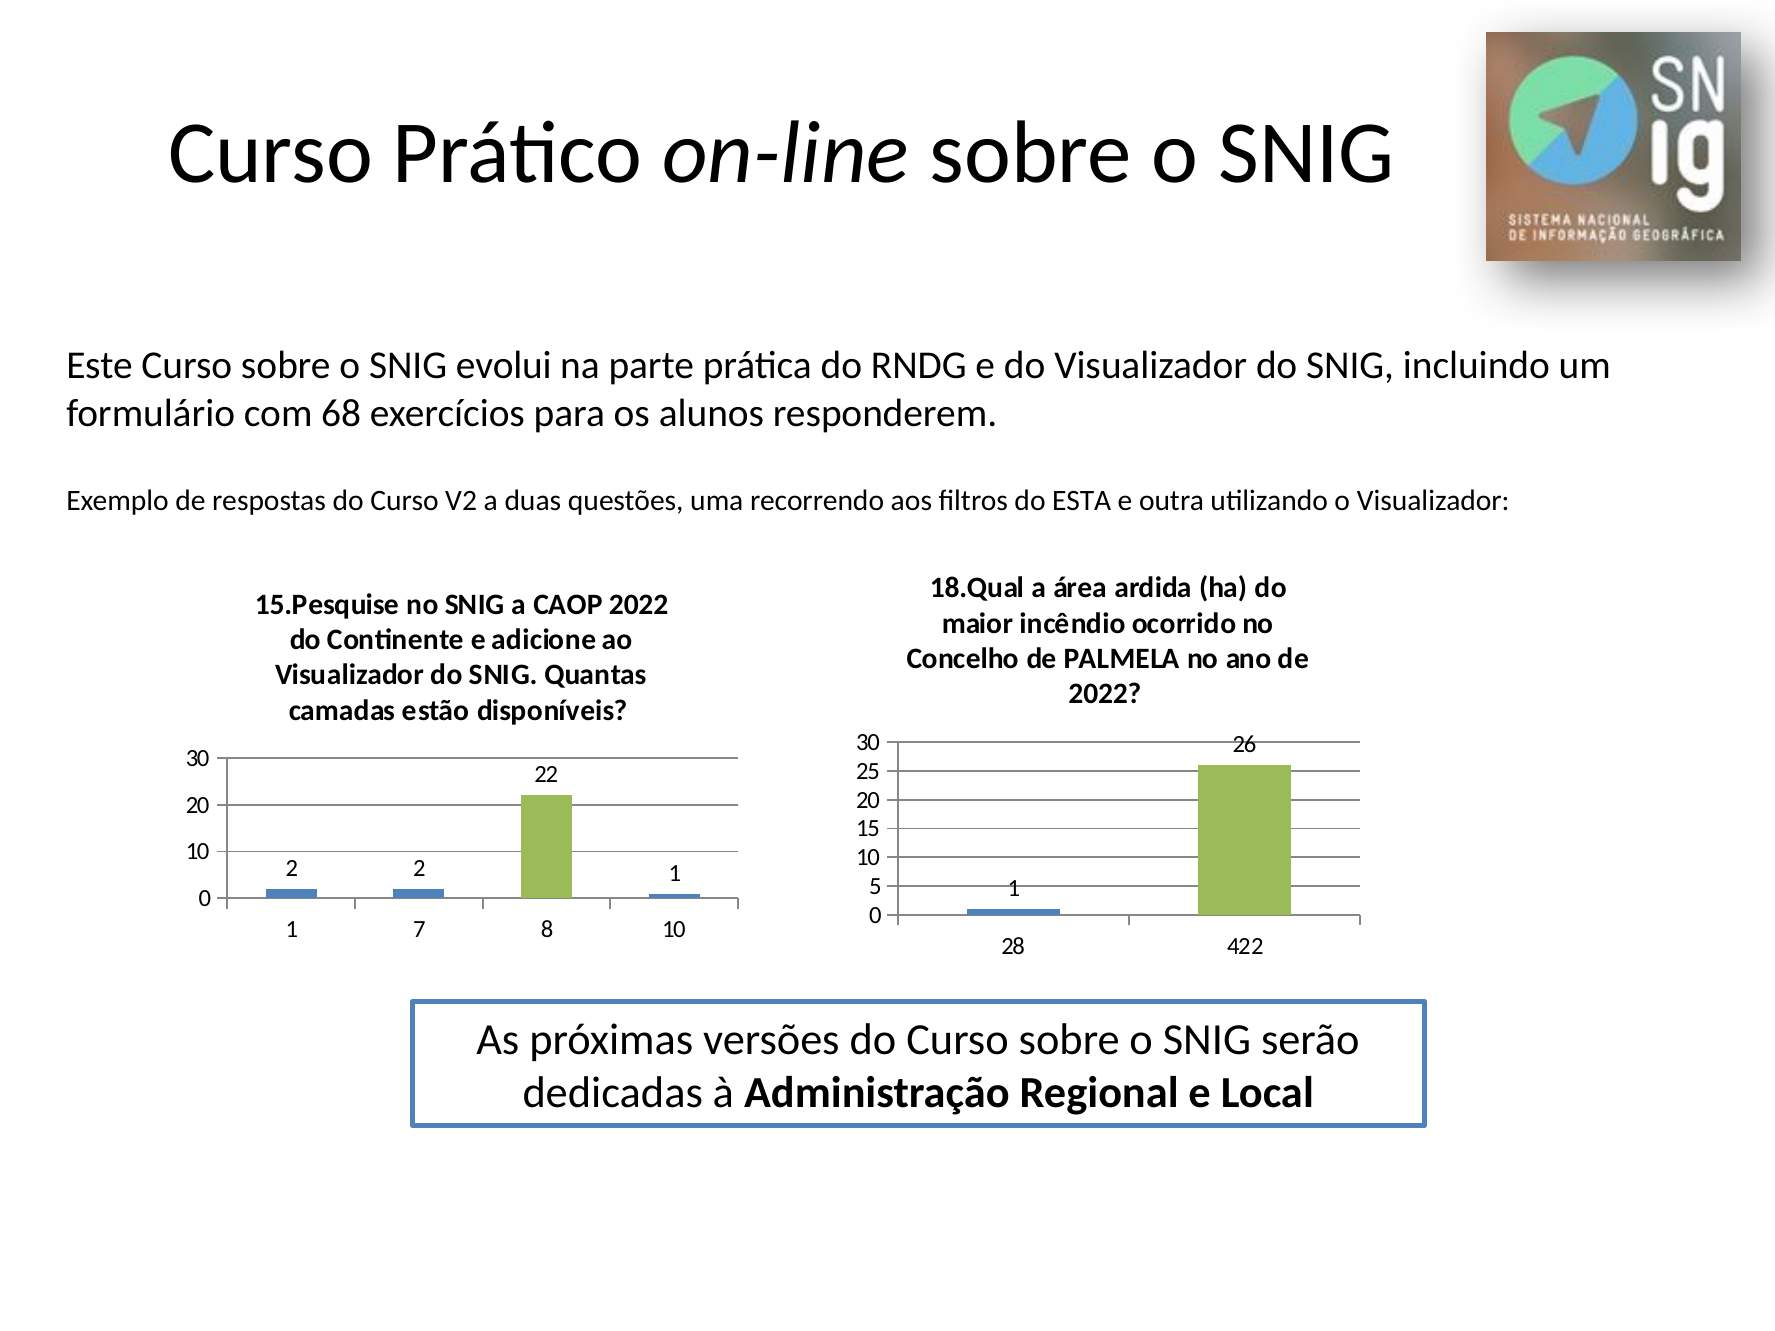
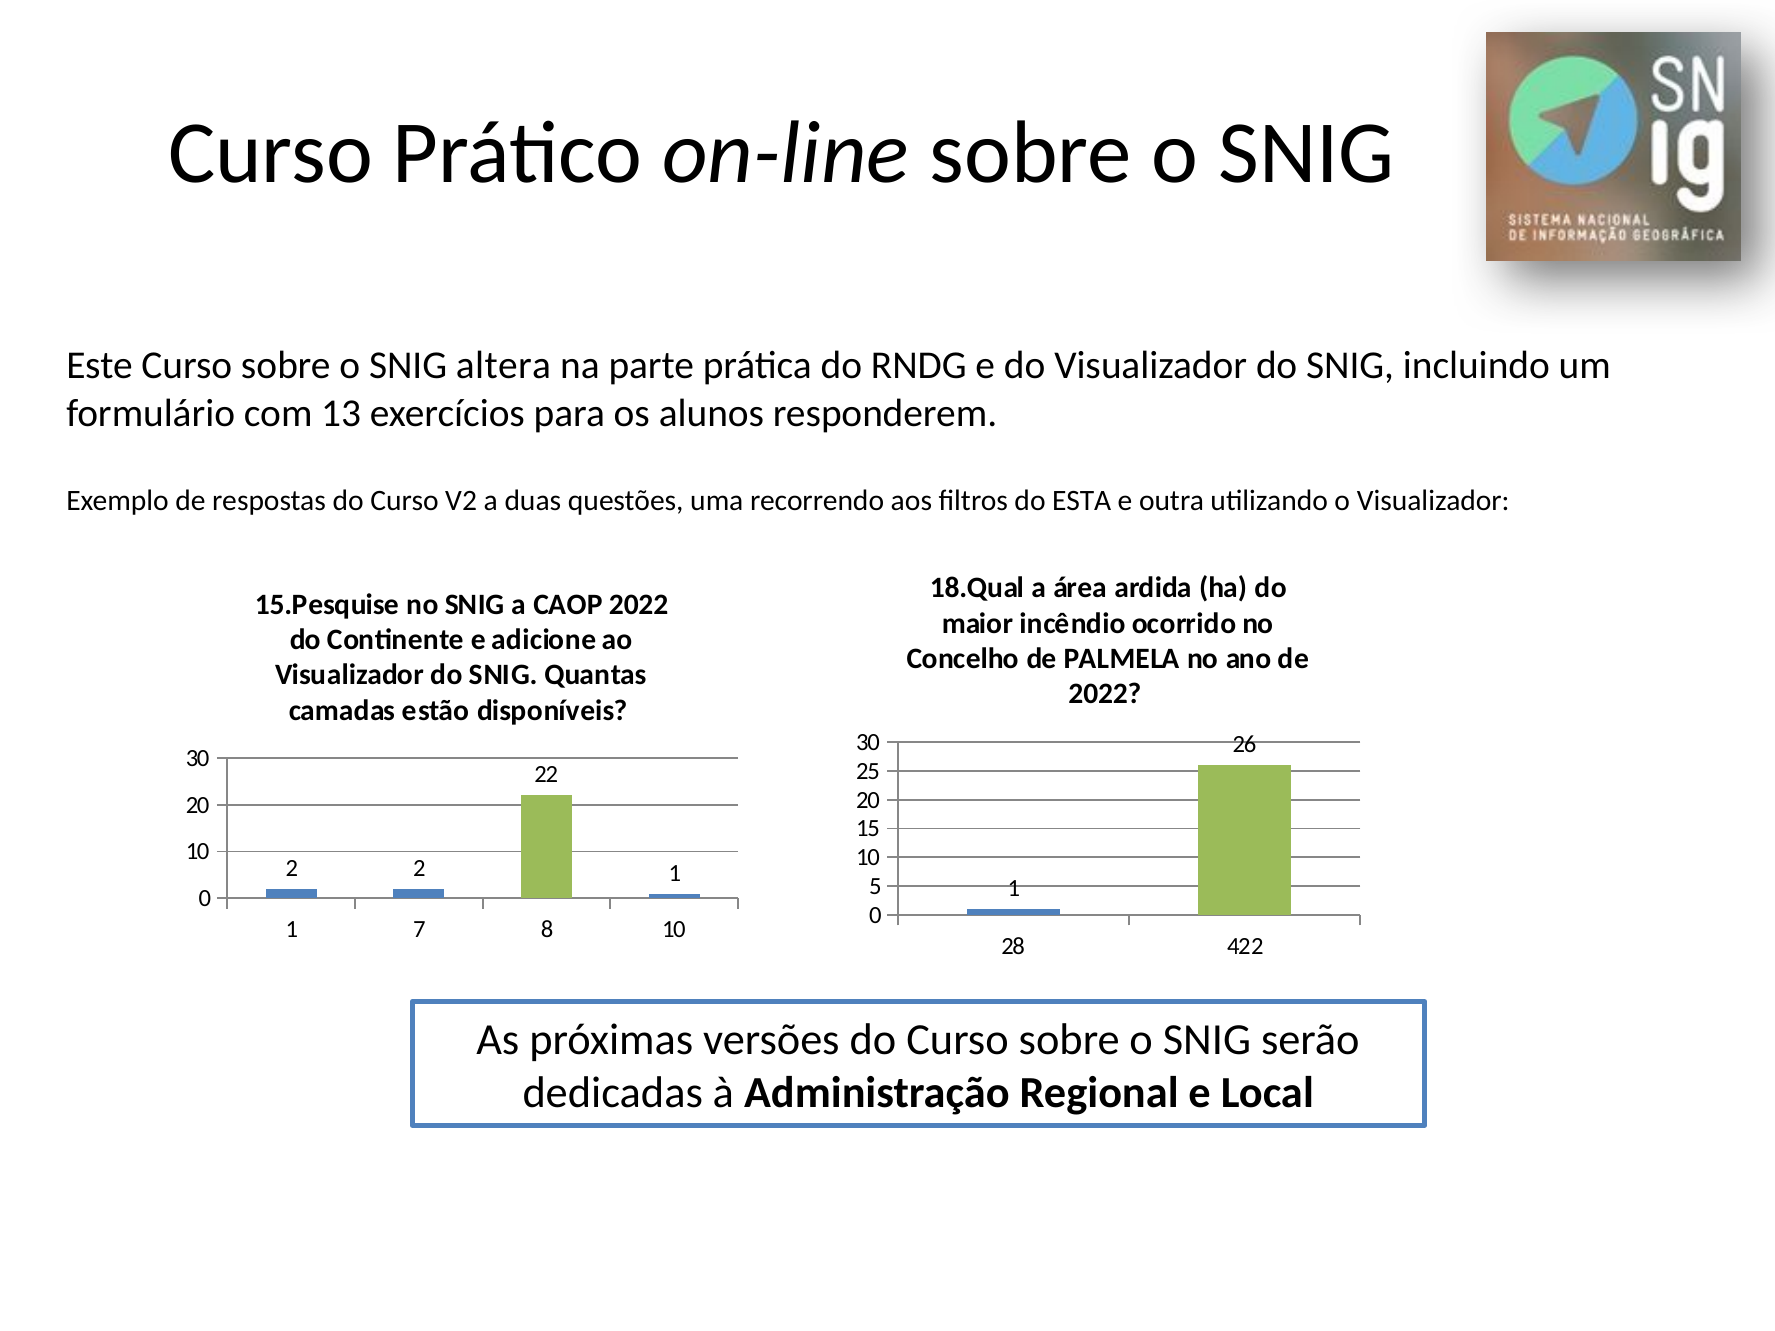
evolui: evolui -> altera (504, 366)
68: 68 -> 13 (341, 413)
